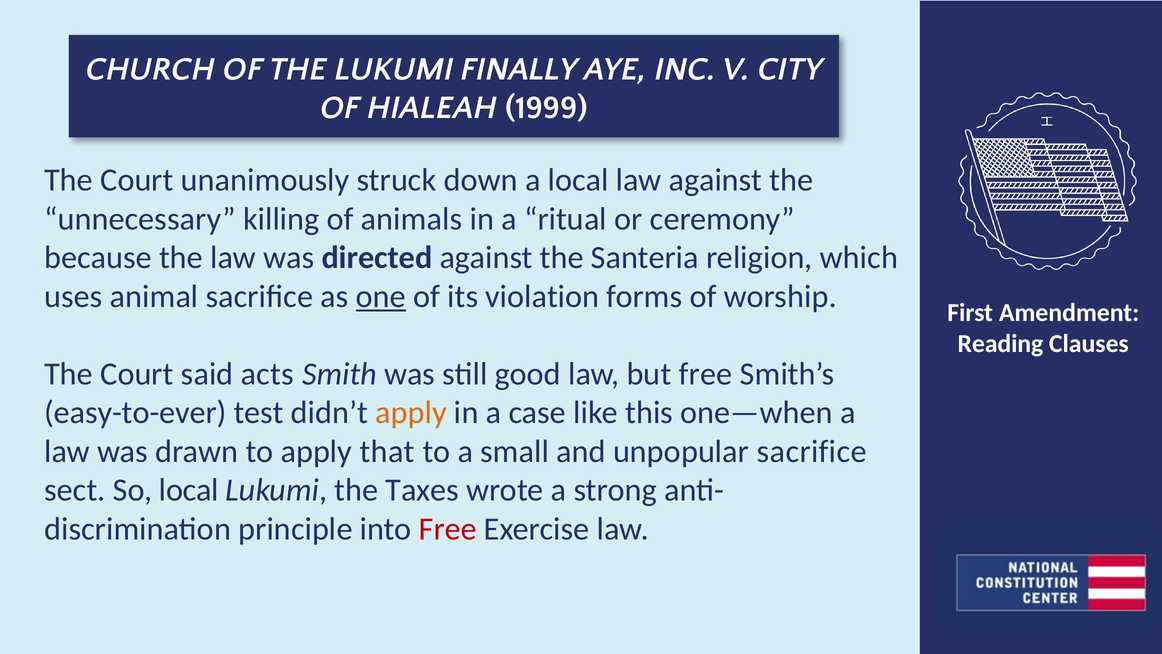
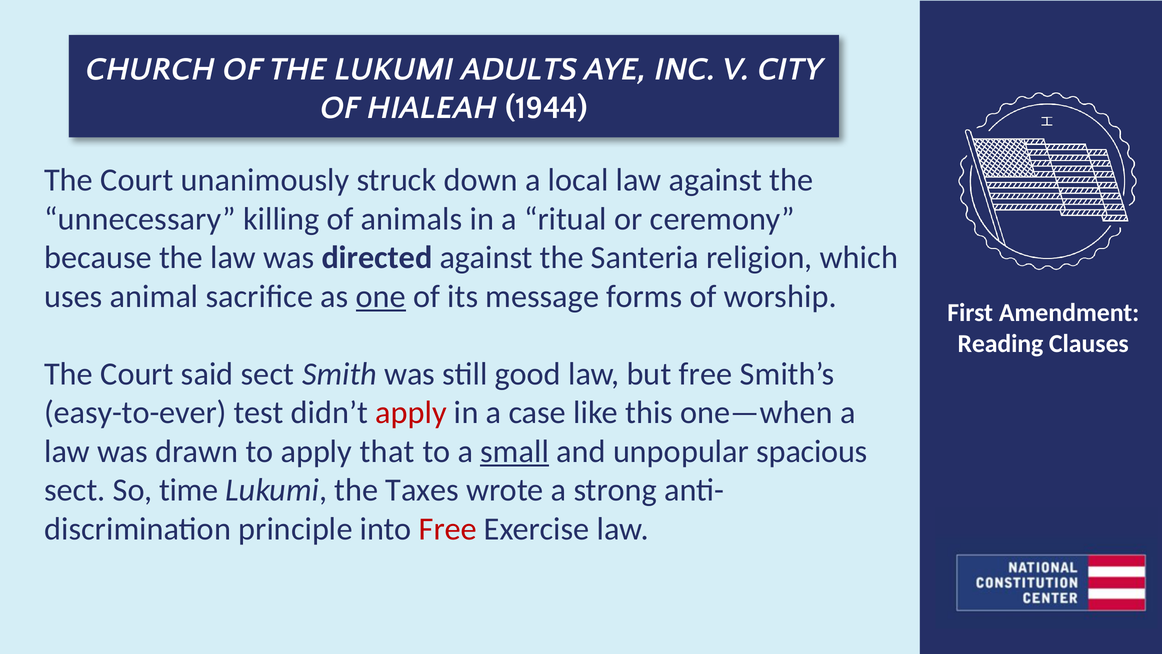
FINALLY: FINALLY -> ADULTS (519, 69)
1999: 1999 -> 1944 (546, 108)
violation: violation -> message (542, 296)
said acts: acts -> sect (267, 374)
apply colour: orange -> red (411, 413)
small underline: none -> present (515, 451)
unpopular sacrifice: sacrifice -> spacious (812, 451)
So local: local -> time (189, 490)
